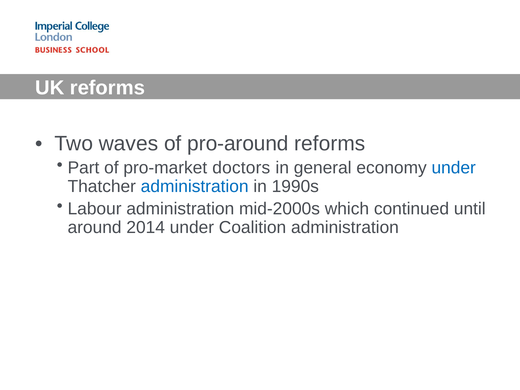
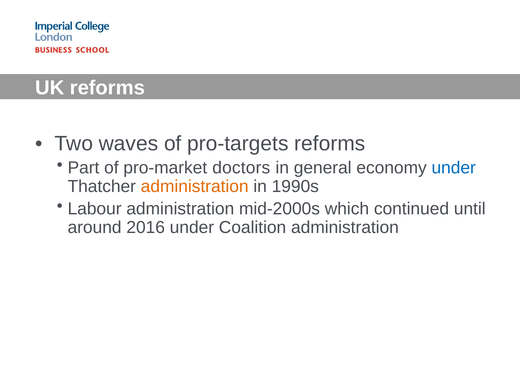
pro-around: pro-around -> pro-targets (238, 144)
administration colour: blue -> orange (195, 187)
2014: 2014 -> 2016 (146, 227)
